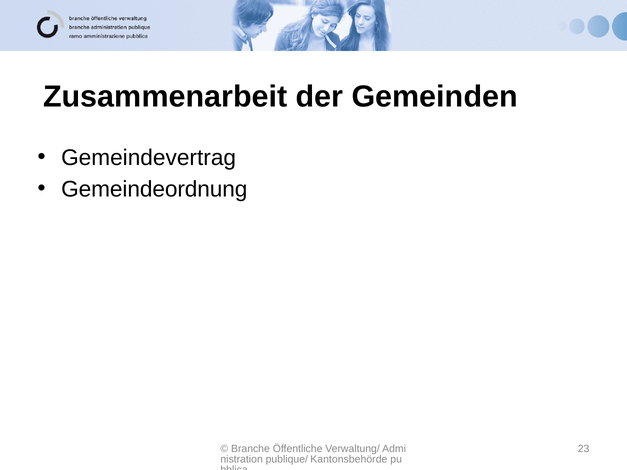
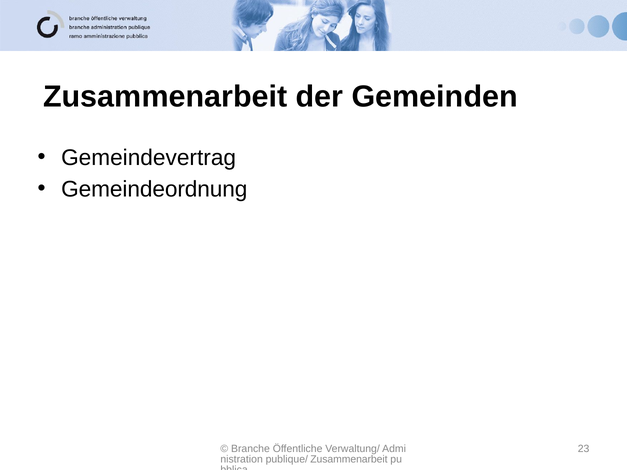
publique/ Kantonsbehörde: Kantonsbehörde -> Zusammenarbeit (349, 460)
